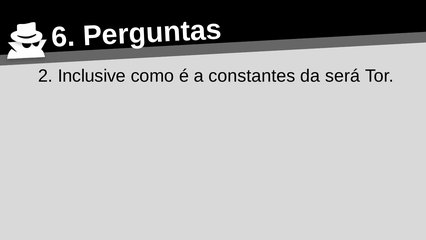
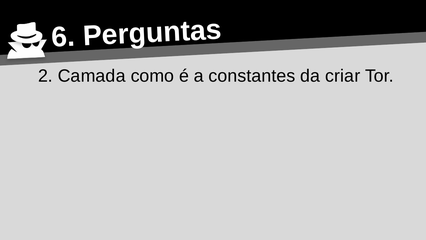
Inclusive: Inclusive -> Camada (92, 76)
será: será -> criar (343, 76)
